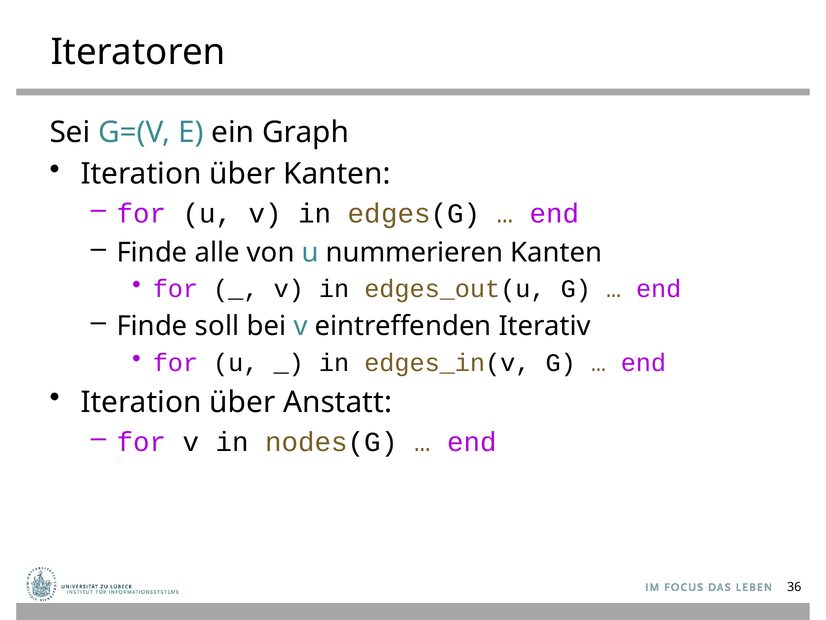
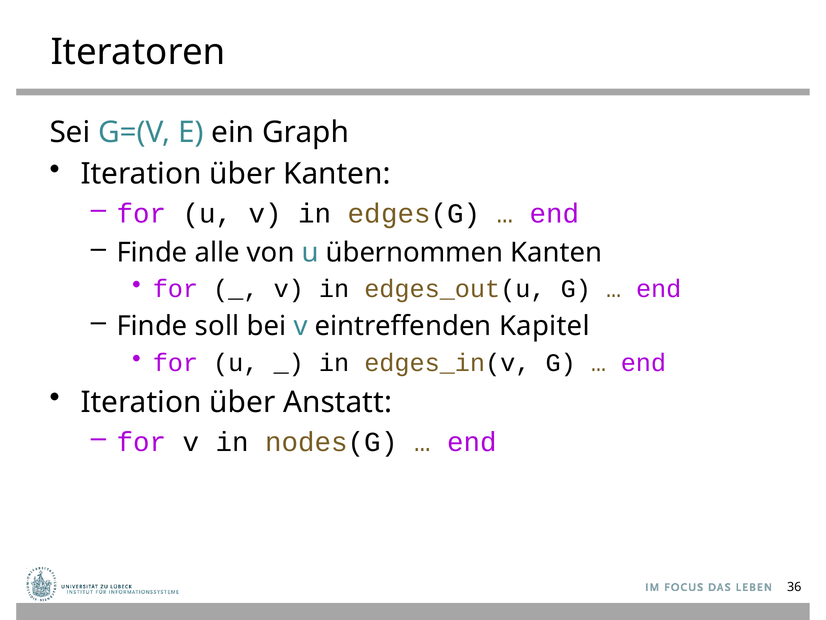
nummerieren: nummerieren -> übernommen (415, 252)
Iterativ: Iterativ -> Kapitel (544, 326)
